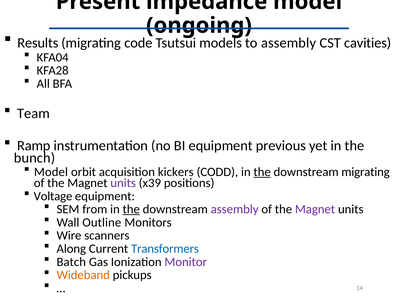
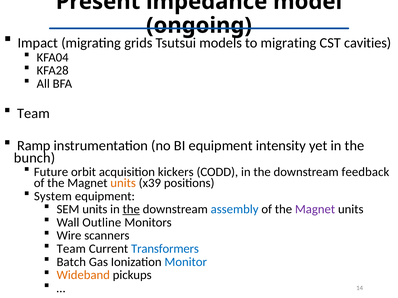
Results: Results -> Impact (38, 43)
code: code -> grids (138, 43)
to assembly: assembly -> migrating (289, 43)
previous: previous -> intensity (281, 146)
Model: Model -> Future (51, 172)
the underline: present -> none (262, 172)
downstream migrating: migrating -> feedback (365, 172)
units colour: purple -> orange (123, 183)
Voltage: Voltage -> System (53, 196)
SEM from: from -> units (95, 210)
assembly colour: purple -> blue (235, 210)
Along: Along -> Team (71, 249)
Monitor colour: purple -> blue (186, 262)
